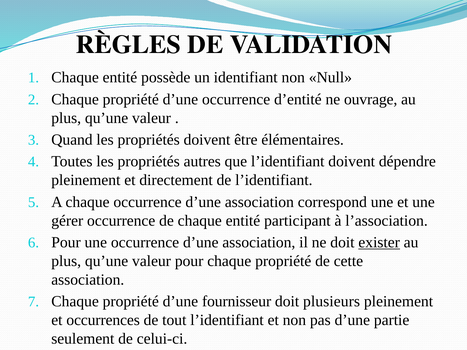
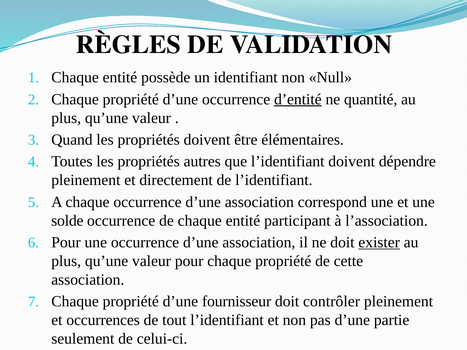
d’entité underline: none -> present (298, 99)
ouvrage: ouvrage -> quantité (371, 99)
gérer: gérer -> solde (67, 221)
plusieurs: plusieurs -> contrôler (332, 302)
